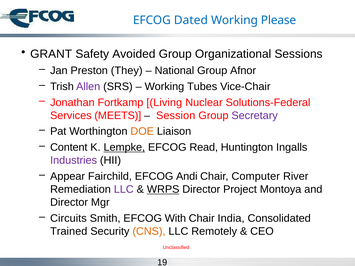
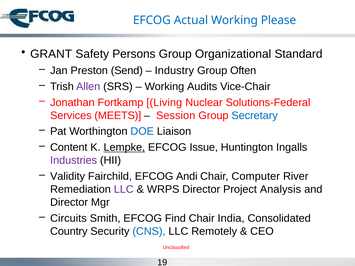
Dated: Dated -> Actual (191, 20)
Avoided: Avoided -> Persons (134, 54)
Sessions: Sessions -> Standard (299, 54)
They: They -> Send (127, 71)
National: National -> Industry (174, 71)
Afnor: Afnor -> Often (243, 71)
Tubes: Tubes -> Audits (202, 87)
Secretary colour: purple -> blue (255, 116)
DOE colour: orange -> blue (142, 132)
Read: Read -> Issue (204, 147)
Appear: Appear -> Validity (68, 176)
WRPS underline: present -> none (163, 189)
Montoya: Montoya -> Analysis (281, 189)
With: With -> Find (175, 218)
Trained: Trained -> Country (69, 231)
CNS colour: orange -> blue (149, 231)
